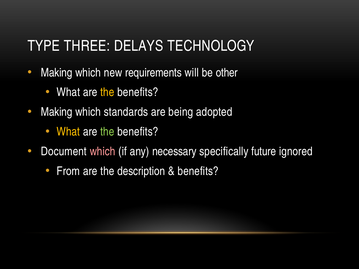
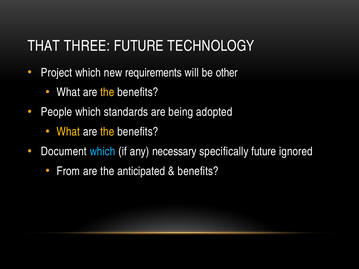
TYPE: TYPE -> THAT (44, 46)
THREE DELAYS: DELAYS -> FUTURE (139, 46)
Making: Making -> Project (57, 73)
Making: Making -> People (57, 112)
the colour: light green -> yellow (107, 132)
which colour: pink -> light blue (103, 152)
description: description -> anticipated (141, 171)
